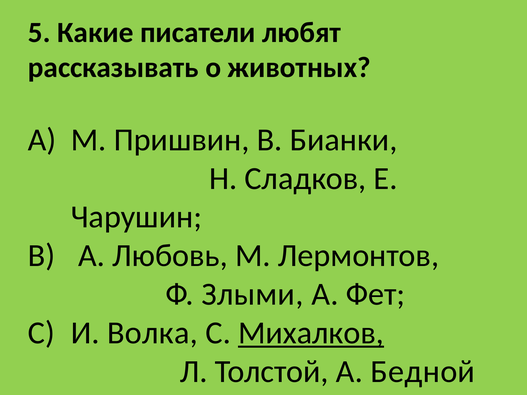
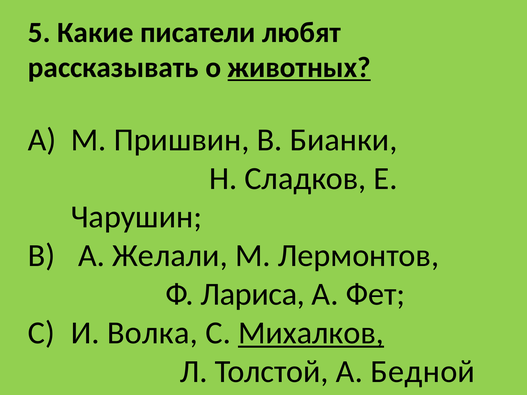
животных underline: none -> present (299, 68)
Любовь: Любовь -> Желали (170, 256)
Злыми: Злыми -> Лариса (253, 294)
